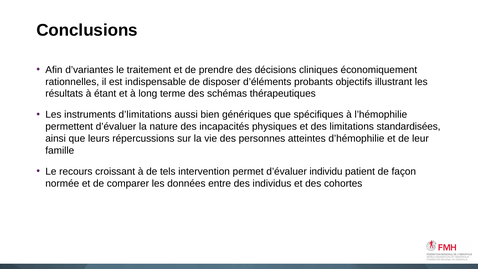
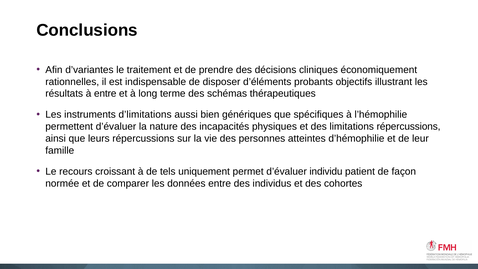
à étant: étant -> entre (105, 94)
limitations standardisées: standardisées -> répercussions (409, 127)
intervention: intervention -> uniquement (204, 171)
